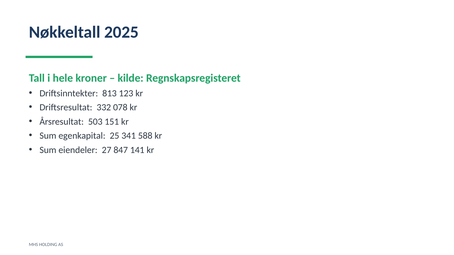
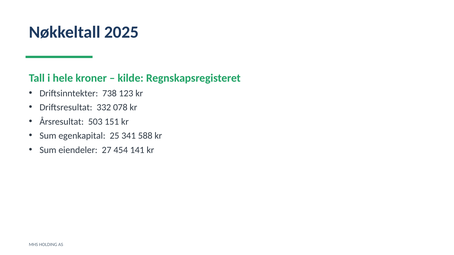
813: 813 -> 738 (109, 93)
847: 847 -> 454 (121, 150)
